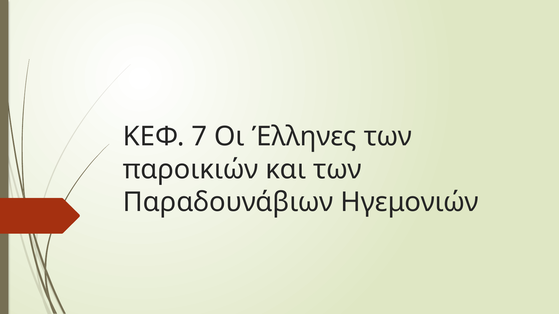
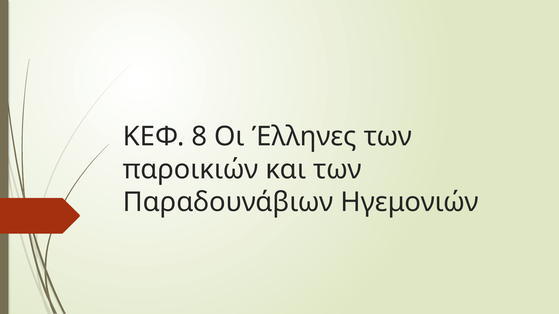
7: 7 -> 8 (199, 137)
